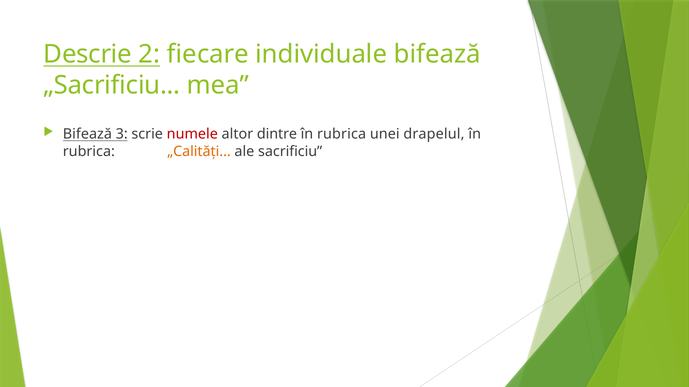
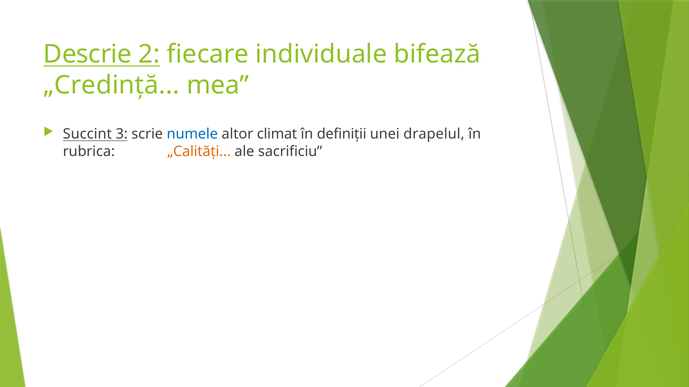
„Sacrificiu: „Sacrificiu -> „Credinţă (112, 85)
Bifează: Bifează -> Succint (87, 134)
numele colour: red -> blue (192, 134)
dintre: dintre -> climat (277, 134)
rubrica: rubrica -> definiţii (342, 134)
